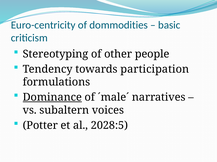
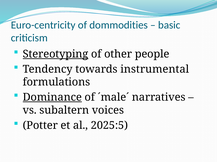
Stereotyping underline: none -> present (56, 54)
participation: participation -> instrumental (155, 69)
2028:5: 2028:5 -> 2025:5 (109, 126)
